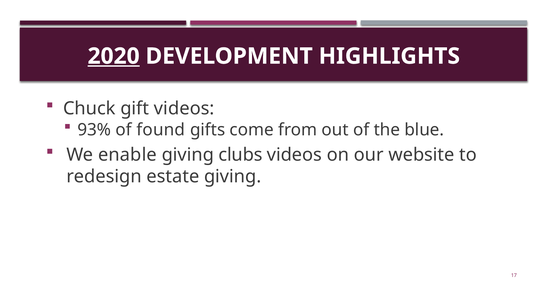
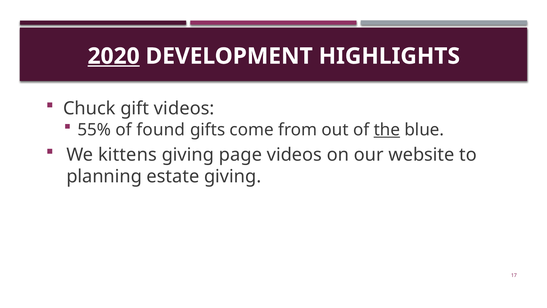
93%: 93% -> 55% (94, 130)
the underline: none -> present (387, 130)
enable: enable -> kittens (127, 155)
clubs: clubs -> page (240, 155)
redesign: redesign -> planning (104, 176)
